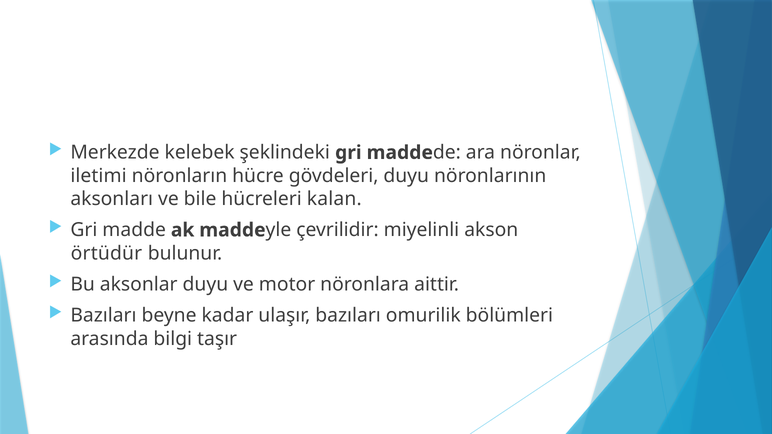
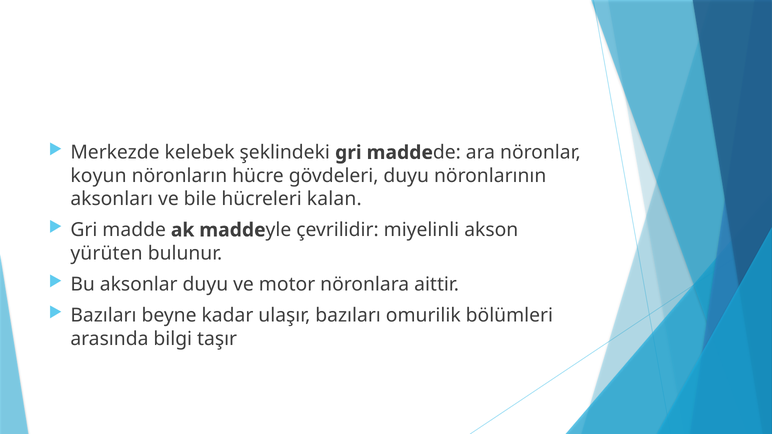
iletimi: iletimi -> koyun (98, 176)
örtüdür: örtüdür -> yürüten (106, 253)
